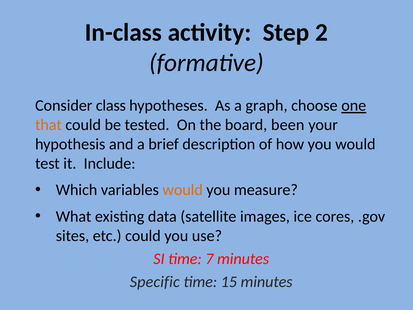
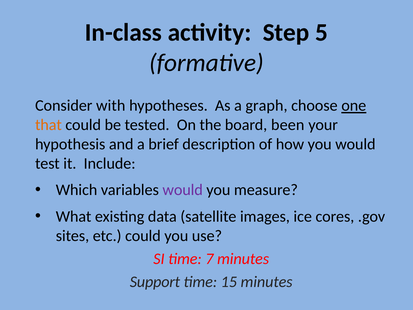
2: 2 -> 5 (321, 32)
class: class -> with (111, 106)
would colour: orange -> purple (183, 190)
Specific: Specific -> Support (155, 281)
